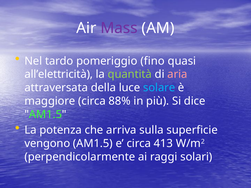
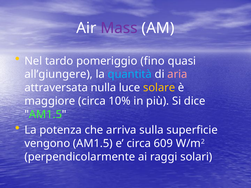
all’elettricità: all’elettricità -> all’giungere (59, 74)
quantità colour: light green -> light blue (130, 74)
della: della -> nulla (103, 88)
solare colour: light blue -> yellow (159, 88)
88%: 88% -> 10% (120, 101)
413: 413 -> 609 (163, 144)
